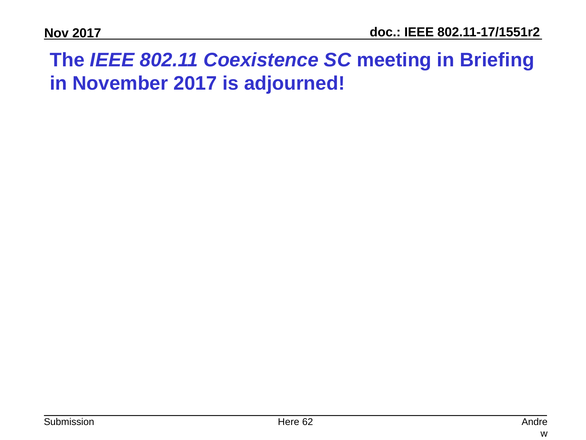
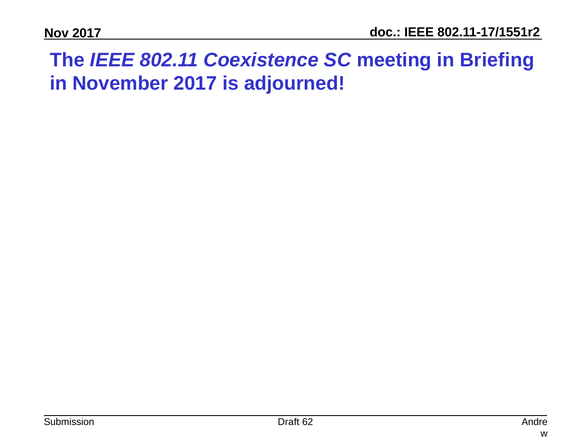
Here: Here -> Draft (289, 422)
